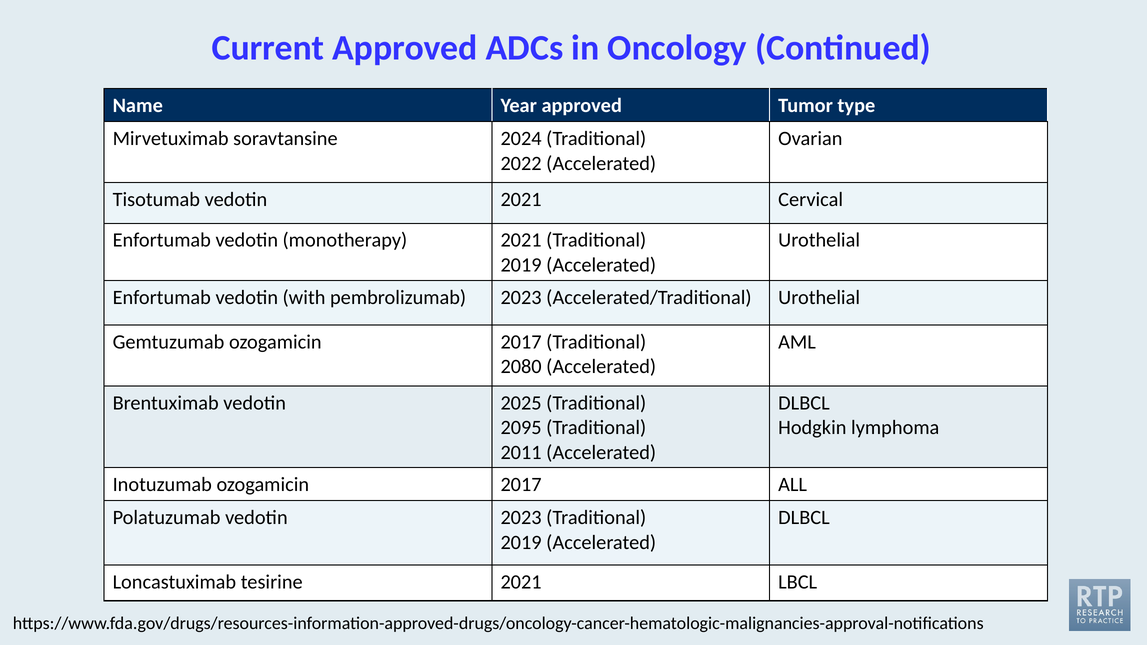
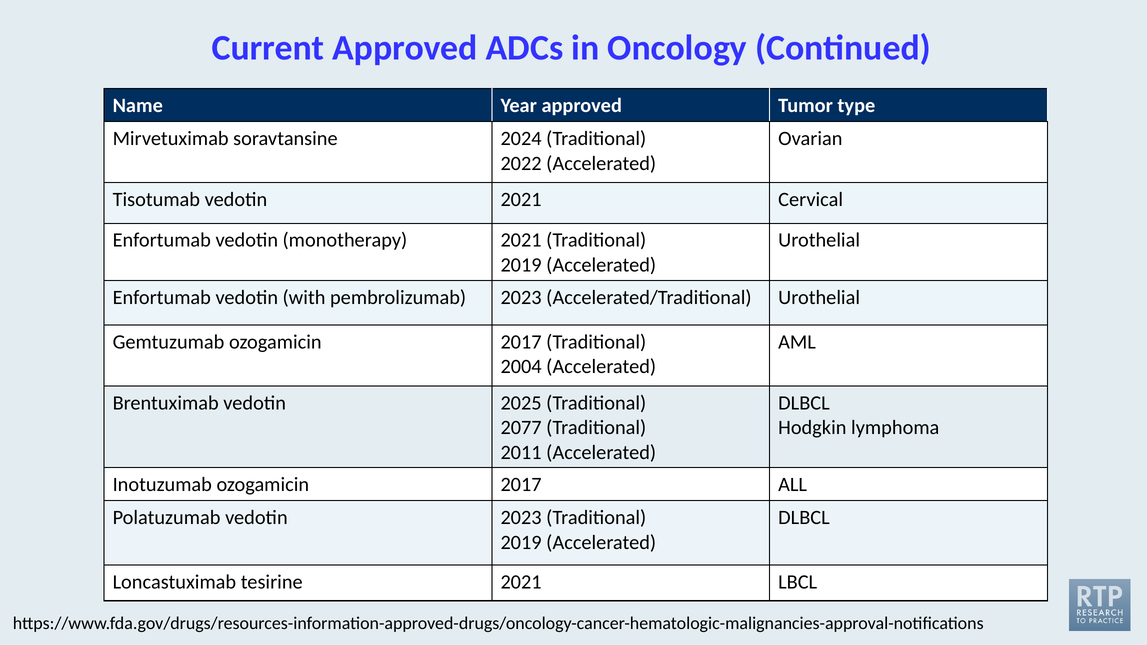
2080: 2080 -> 2004 (521, 367)
2095: 2095 -> 2077 (521, 428)
